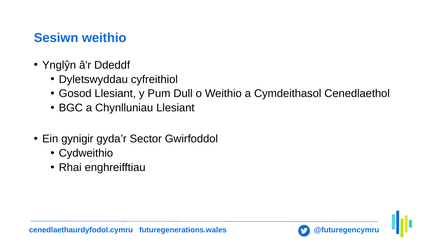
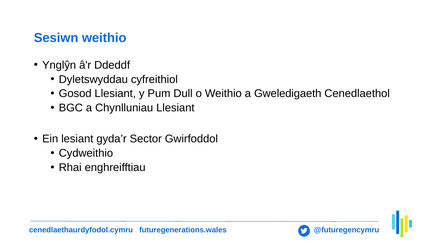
Cymdeithasol: Cymdeithasol -> Gweledigaeth (288, 94)
gynigir: gynigir -> lesiant (77, 139)
